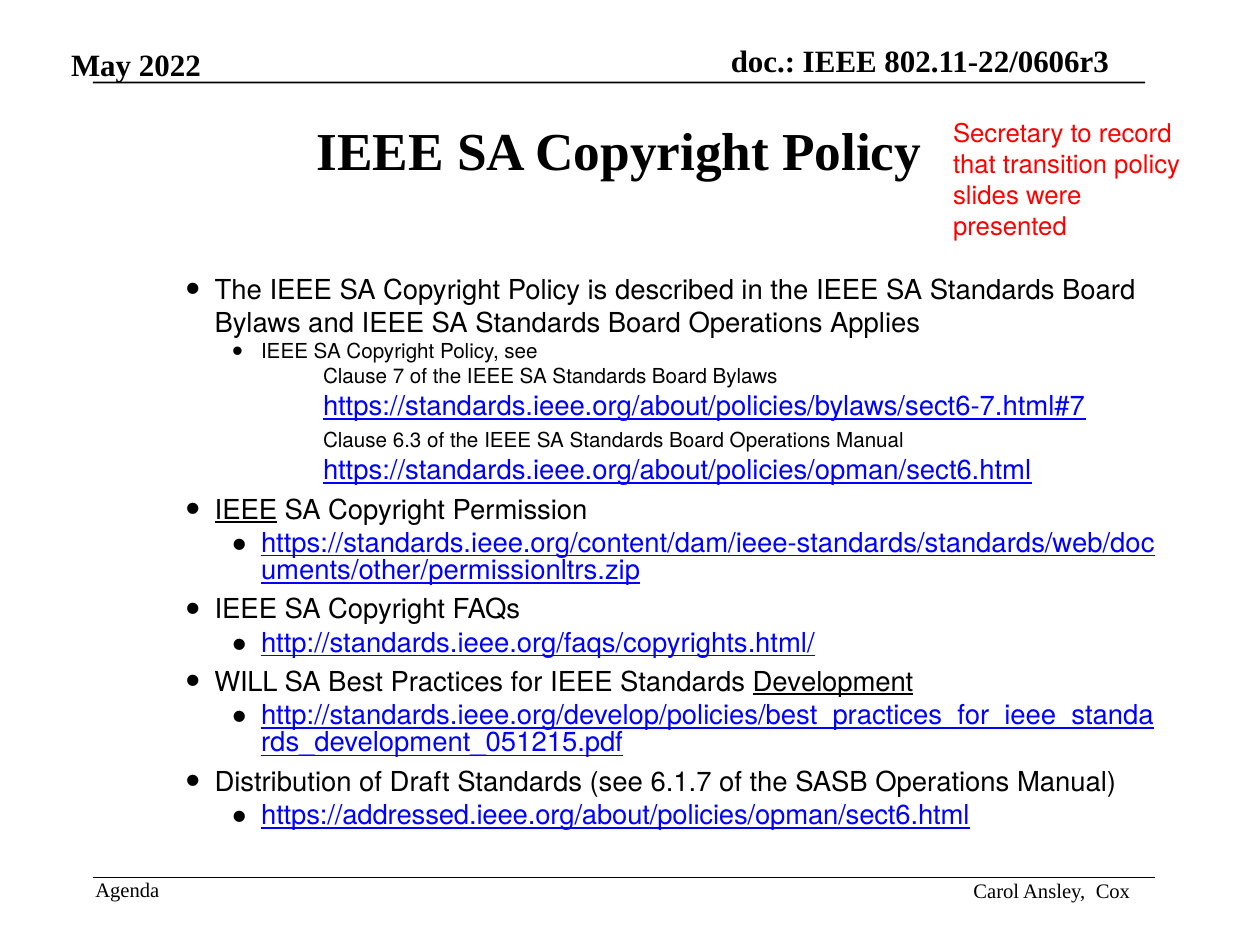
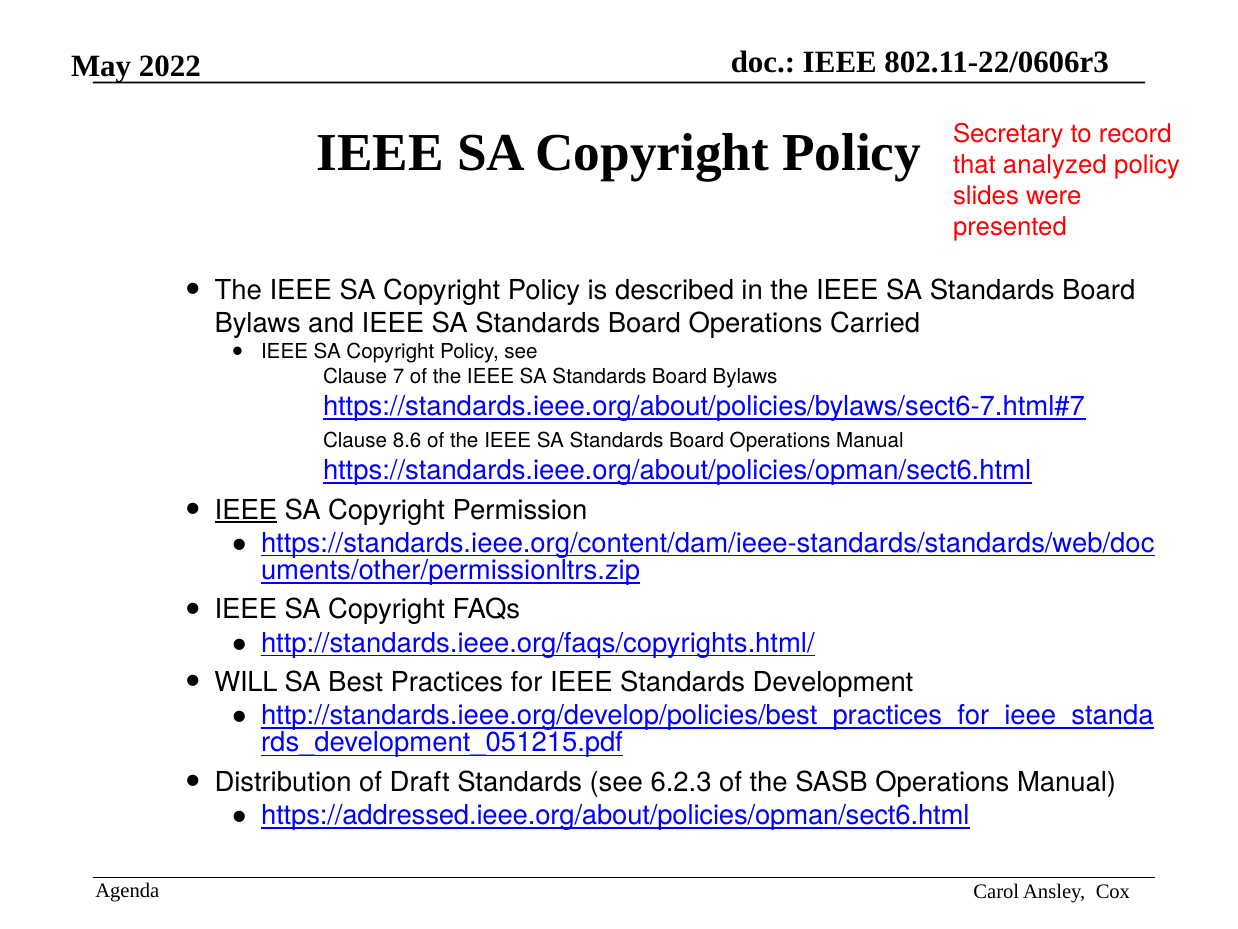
transition: transition -> analyzed (1055, 165)
Applies: Applies -> Carried (875, 324)
6.3: 6.3 -> 8.6 (407, 441)
Development underline: present -> none (833, 682)
6.1.7: 6.1.7 -> 6.2.3 (681, 782)
